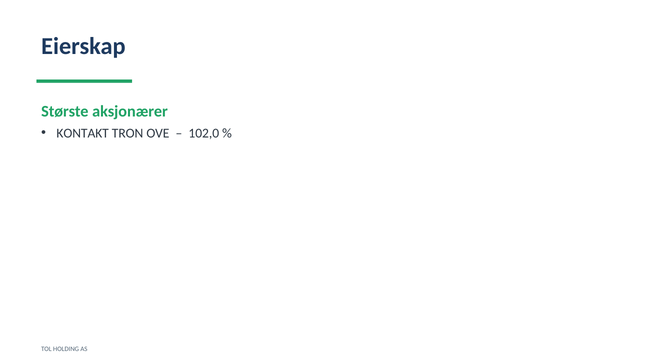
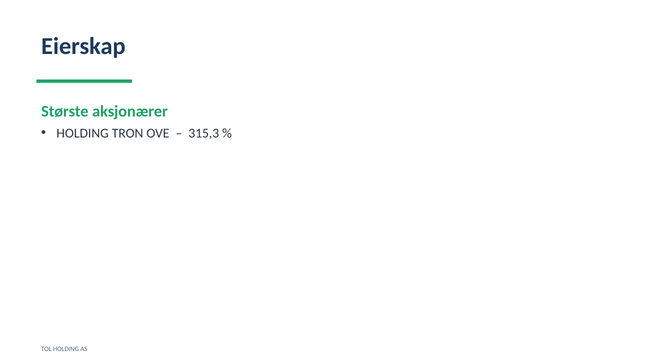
KONTAKT: KONTAKT -> HOLDING (83, 133)
102,0: 102,0 -> 315,3 (204, 133)
